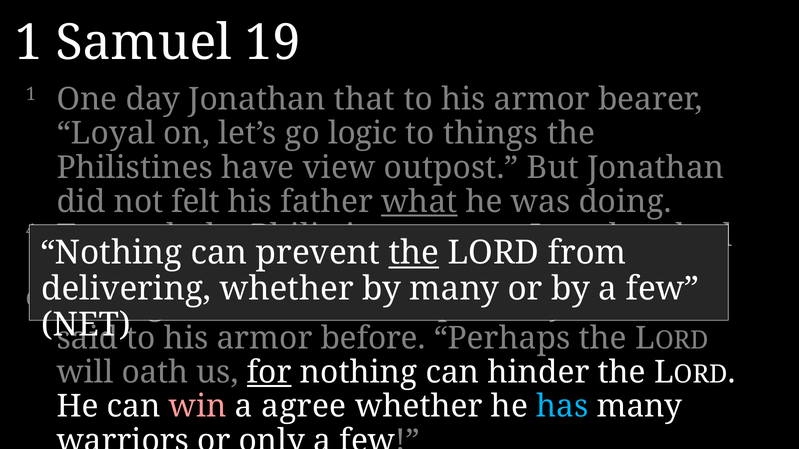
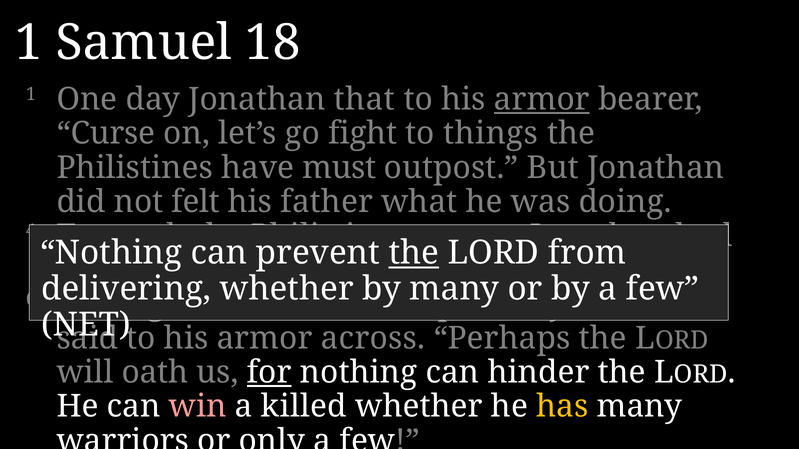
19: 19 -> 18 (273, 43)
armor underline: none -> present (542, 99)
Loyal: Loyal -> Curse (106, 134)
logic: logic -> fight (363, 134)
view: view -> must (339, 168)
what underline: present -> none (419, 202)
armor before: before -> across (373, 339)
agree: agree -> killed (304, 407)
has colour: light blue -> yellow (562, 407)
